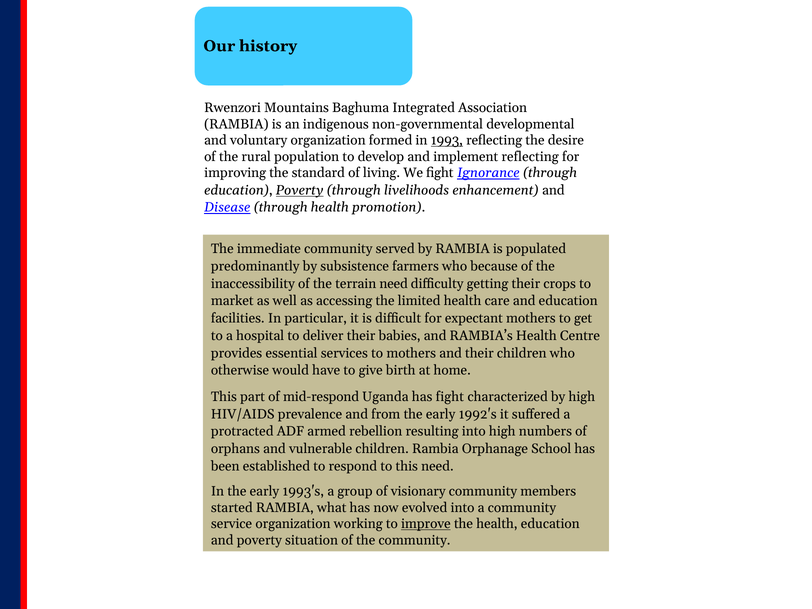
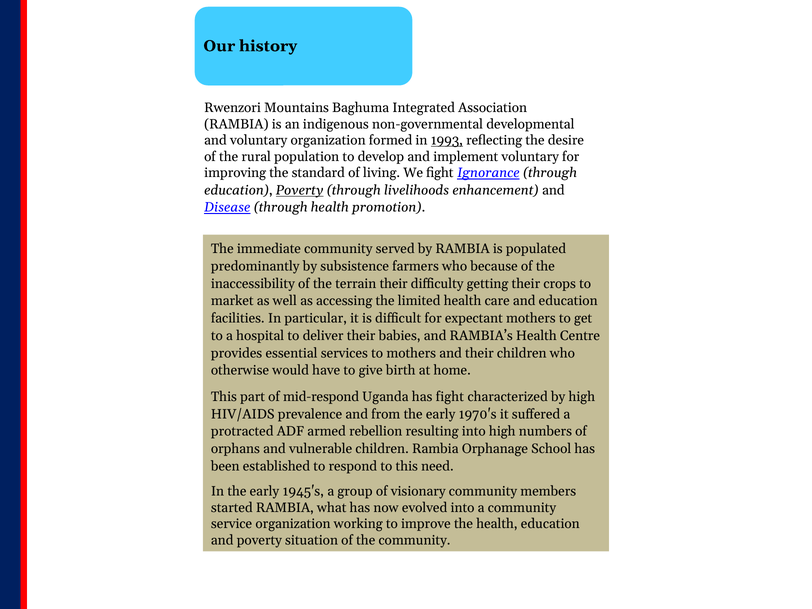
implement reflecting: reflecting -> voluntary (530, 157)
terrain need: need -> their (394, 284)
1992's: 1992's -> 1970's (478, 414)
1993's: 1993's -> 1945's (303, 491)
improve underline: present -> none (426, 524)
